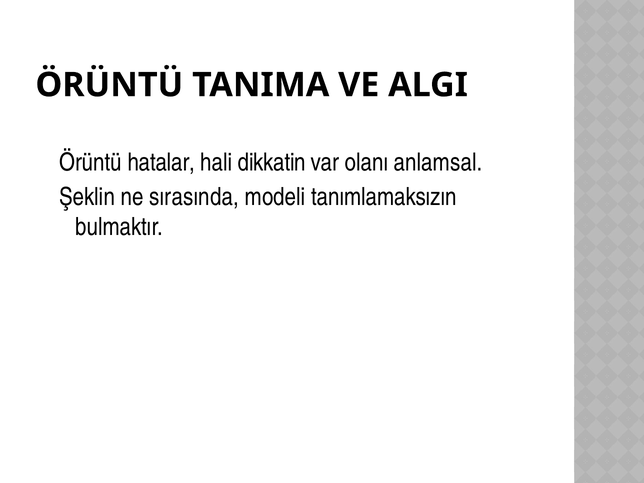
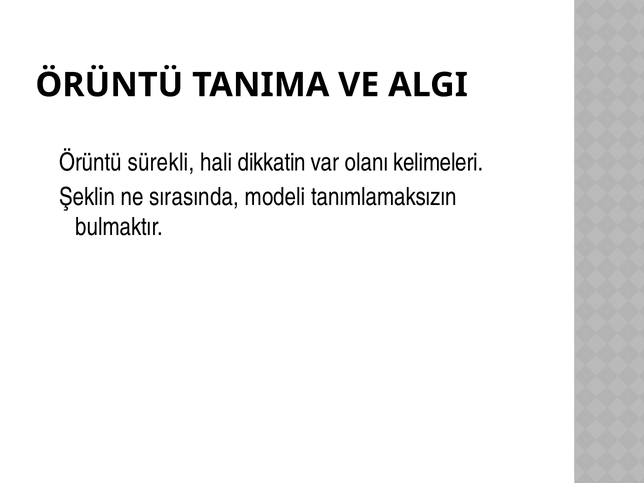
hatalar: hatalar -> sürekli (161, 162)
anlamsal: anlamsal -> kelimeleri (438, 162)
